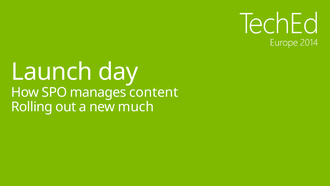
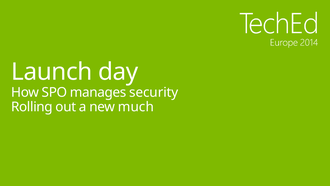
content: content -> security (154, 92)
